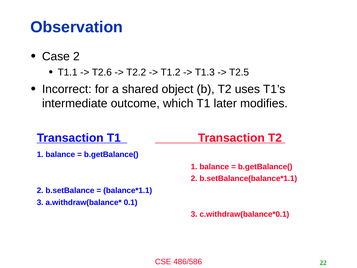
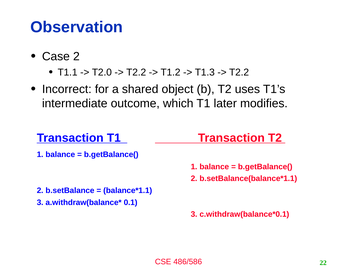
T2.6: T2.6 -> T2.0 (102, 72)
T2.5: T2.5 -> T2.2 (239, 72)
